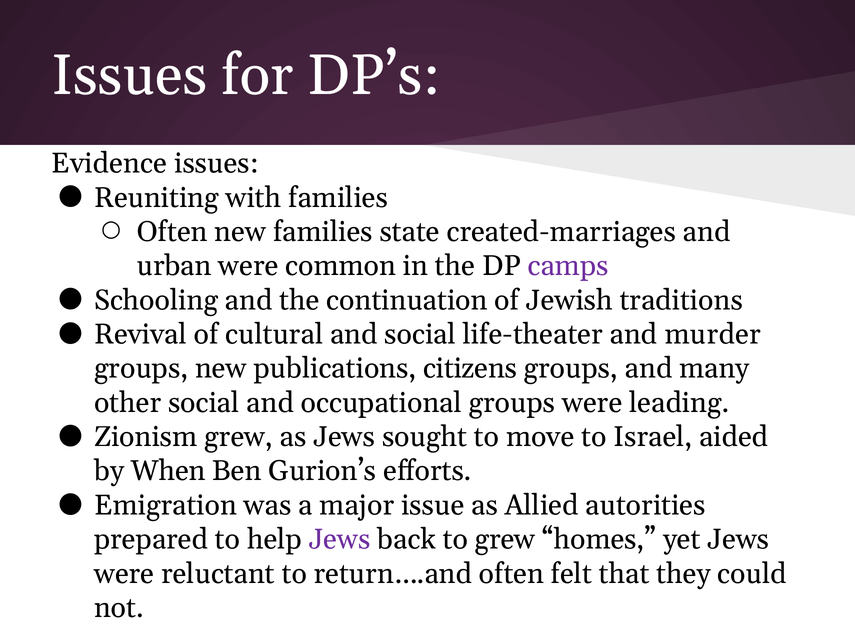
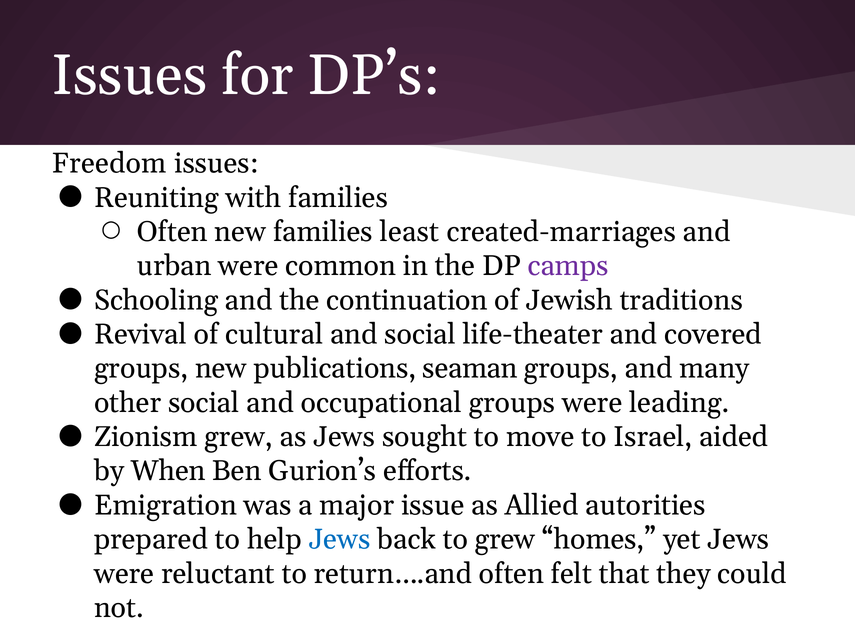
Evidence: Evidence -> Freedom (109, 163)
state: state -> least (410, 232)
murder: murder -> covered (713, 334)
citizens: citizens -> seaman (470, 369)
Jews colour: purple -> blue (340, 540)
